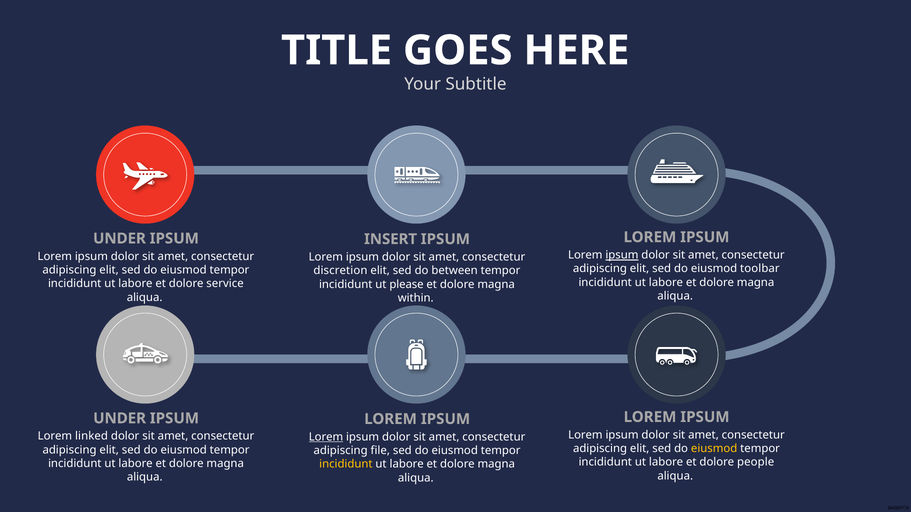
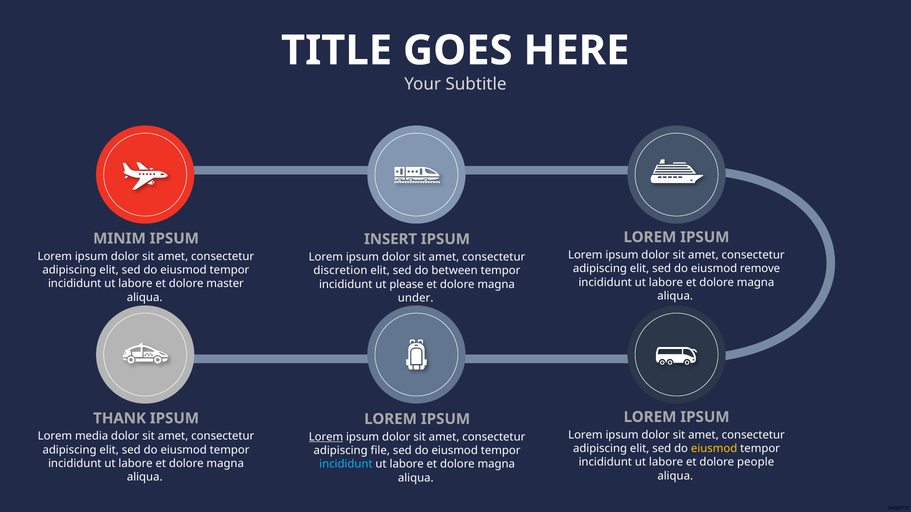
UNDER: UNDER -> MINIM (119, 239)
ipsum underline: present -> none (622, 255)
toolbar: toolbar -> remove (760, 269)
service: service -> master (225, 284)
within: within -> under (416, 298)
UNDER: UNDER -> THANK (120, 419)
linked: linked -> media (92, 437)
incididunt colour: yellow -> light blue (346, 465)
